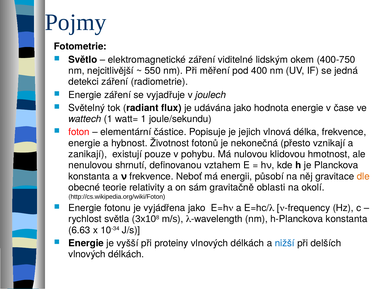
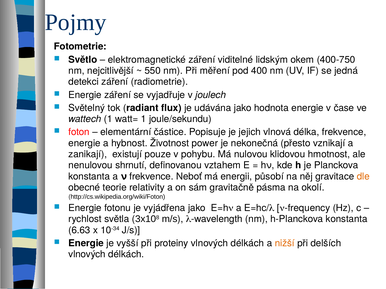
fotonů: fotonů -> power (205, 143)
oblasti: oblasti -> pásma (271, 188)
nižší colour: blue -> orange (285, 244)
